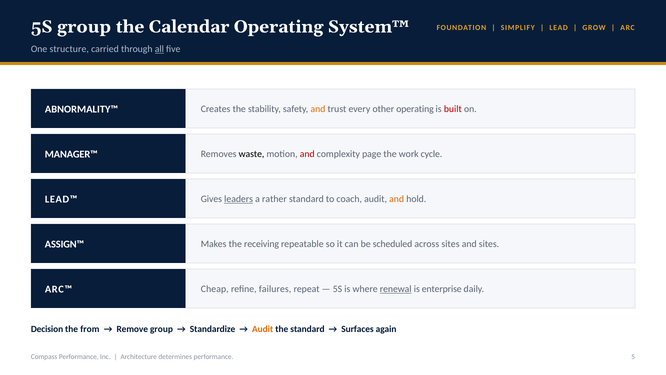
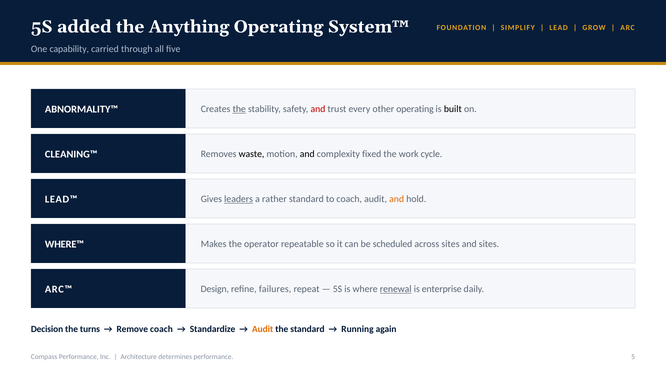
5S group: group -> added (84, 27)
Calendar: Calendar -> Anything (189, 27)
structure: structure -> capability (69, 49)
all underline: present -> none (159, 49)
the underline: none -> present (239, 109)
and colour: orange -> red (318, 109)
built colour: red -> black (453, 109)
MANAGER™: MANAGER™ -> CLEANING™ (71, 154)
and colour: red -> black (307, 154)
page: page -> fixed (372, 154)
ASSIGN™: ASSIGN™ -> WHERE™ (64, 244)
receiving: receiving -> operator (261, 244)
Cheap: Cheap -> Design (215, 289)
from: from -> turns (90, 329)
Remove group: group -> coach (161, 329)
Surfaces: Surfaces -> Running (357, 329)
